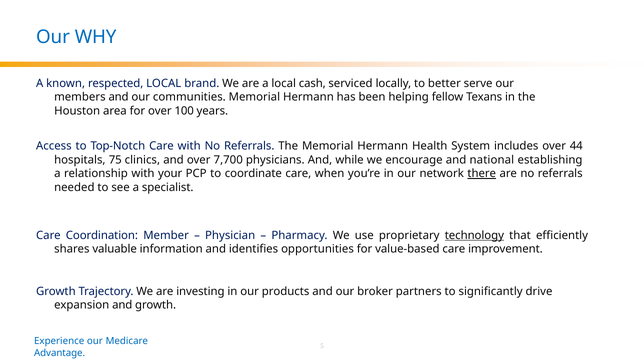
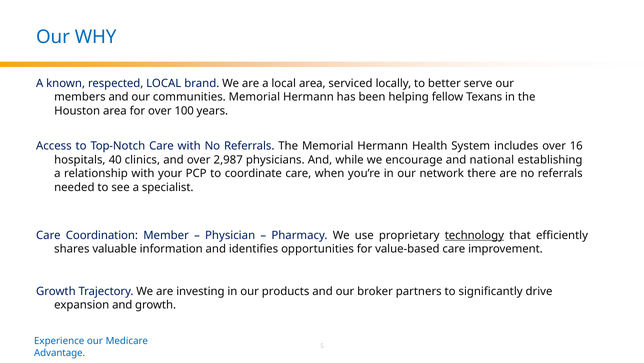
local cash: cash -> area (312, 83)
44: 44 -> 16 (576, 146)
75: 75 -> 40 (115, 160)
7,700: 7,700 -> 2,987 (228, 160)
there underline: present -> none (482, 173)
